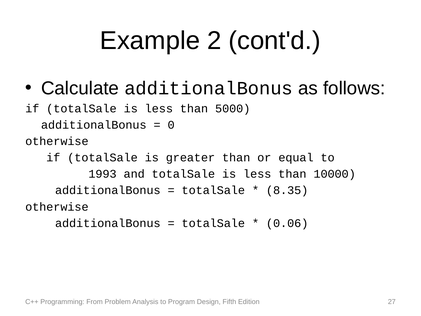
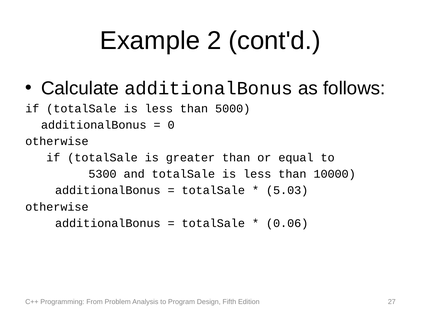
1993: 1993 -> 5300 (103, 174)
8.35: 8.35 -> 5.03 (287, 190)
